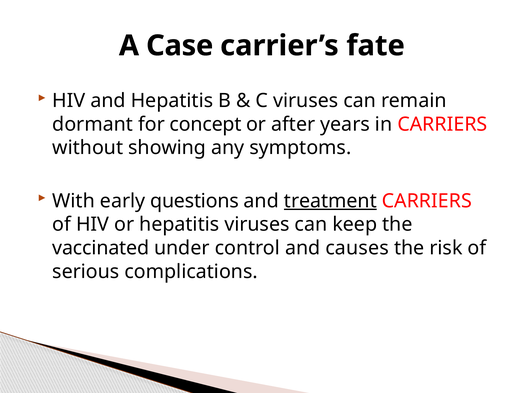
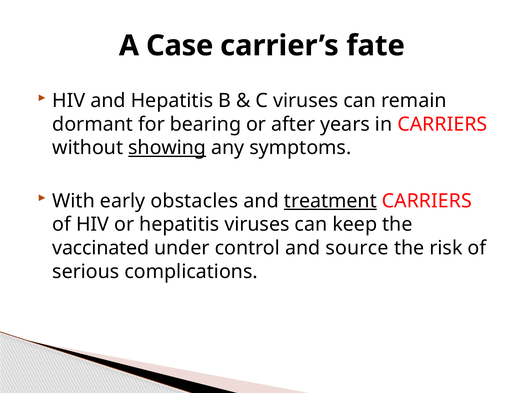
concept: concept -> bearing (206, 124)
showing underline: none -> present (167, 148)
questions: questions -> obstacles (194, 201)
causes: causes -> source (357, 248)
